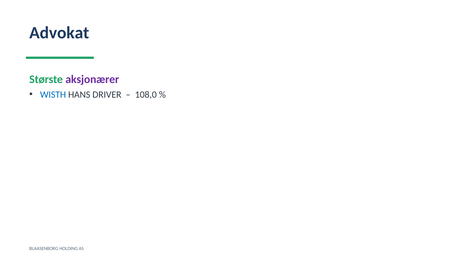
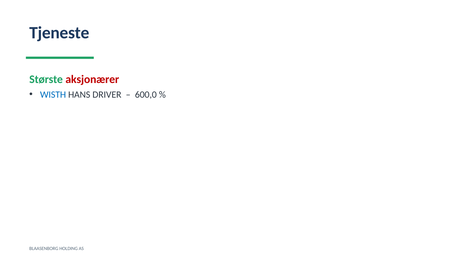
Advokat: Advokat -> Tjeneste (59, 33)
aksjonærer colour: purple -> red (92, 79)
108,0: 108,0 -> 600,0 (146, 95)
